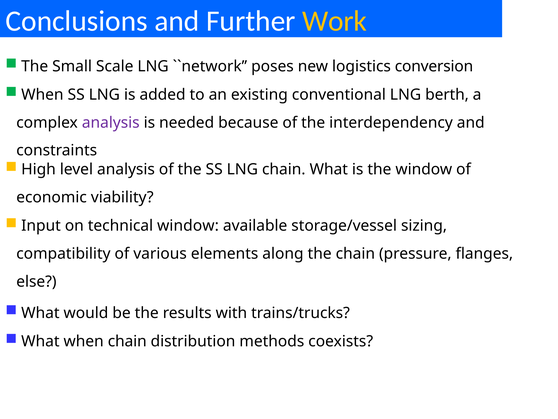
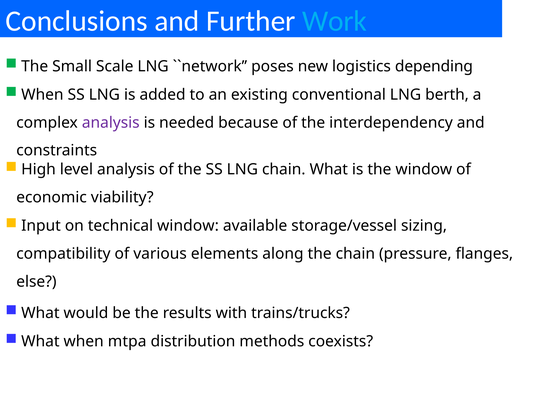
Work colour: yellow -> light blue (335, 21)
conversion: conversion -> depending (434, 66)
when chain: chain -> mtpa (127, 341)
